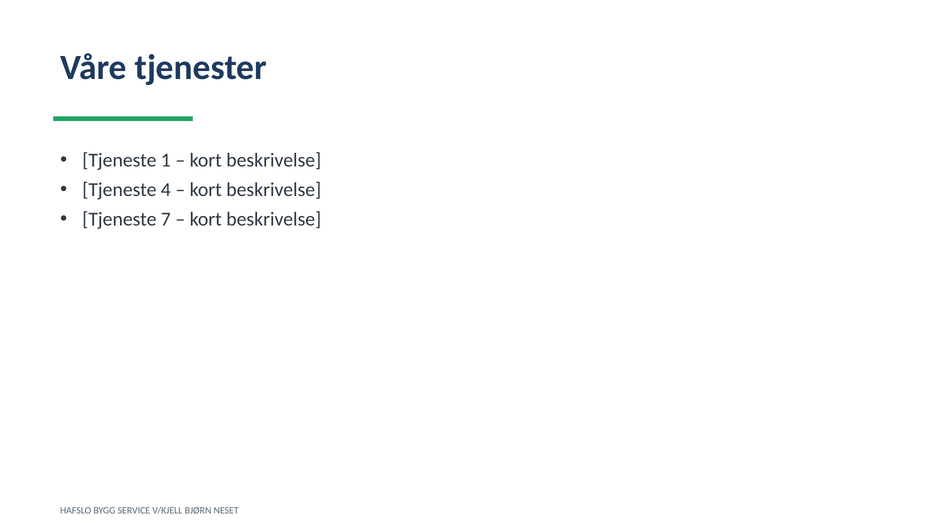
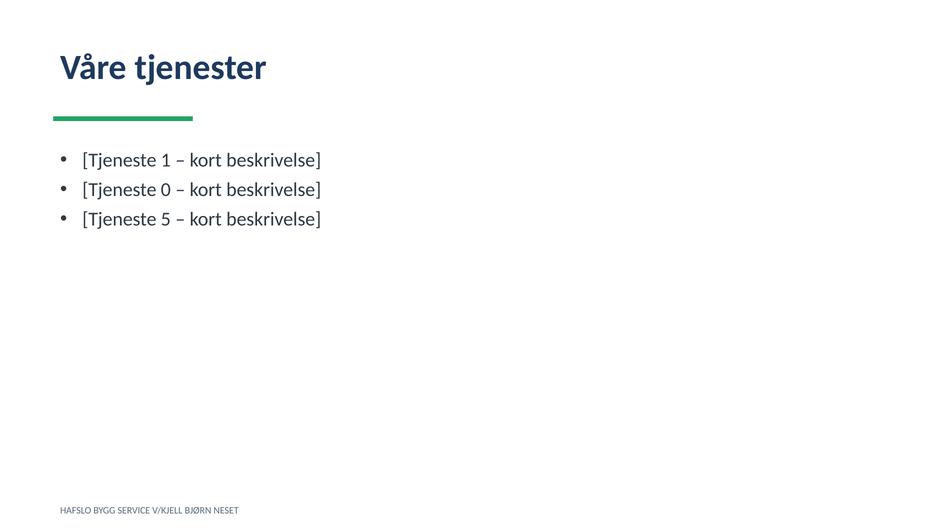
4: 4 -> 0 (166, 190)
7: 7 -> 5 (166, 219)
